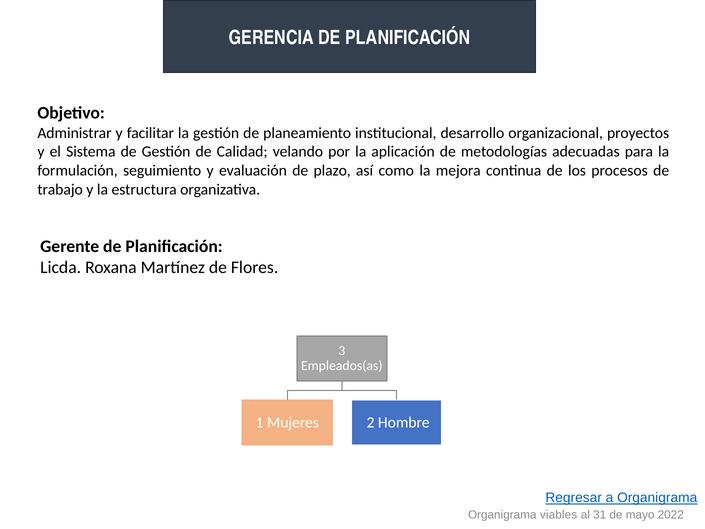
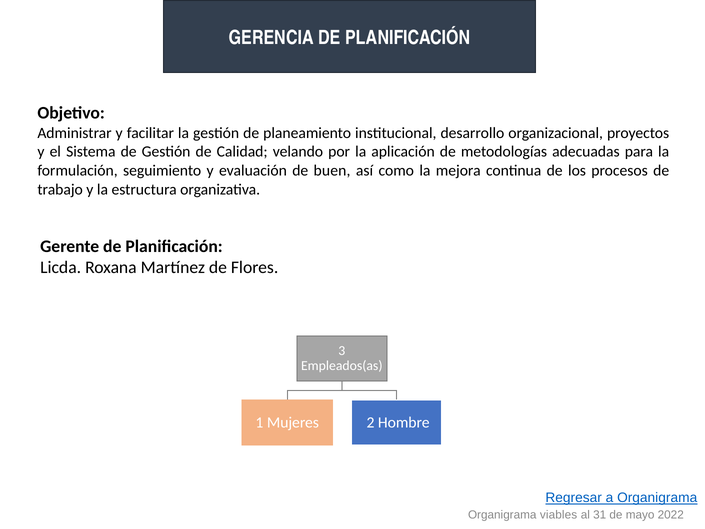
plazo: plazo -> buen (332, 170)
